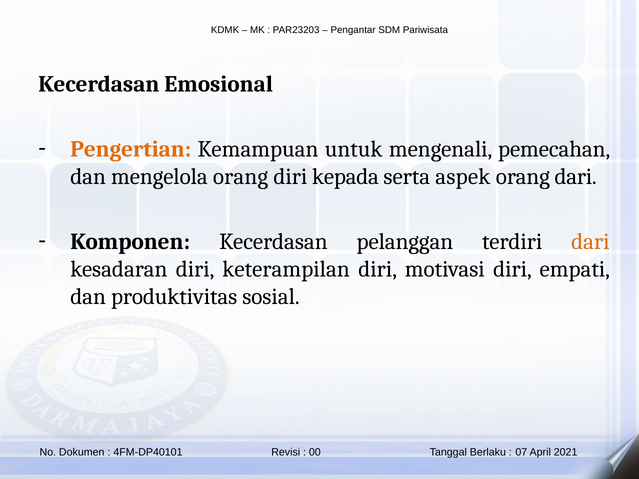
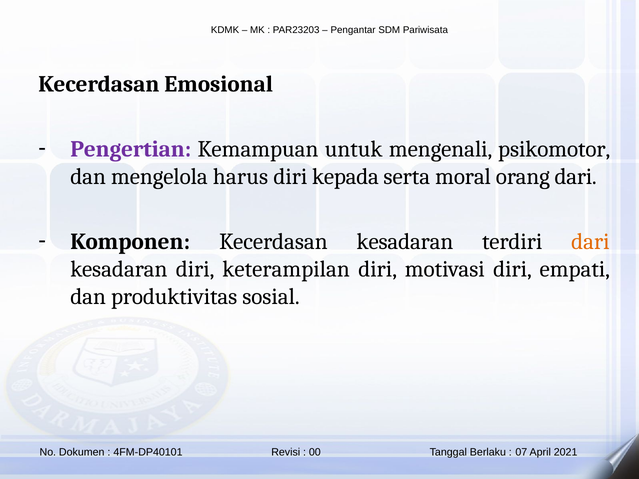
Pengertian colour: orange -> purple (131, 149)
pemecahan: pemecahan -> psikomotor (554, 149)
mengelola orang: orang -> harus (241, 177)
aspek: aspek -> moral (463, 177)
Kecerdasan pelanggan: pelanggan -> kesadaran (405, 242)
